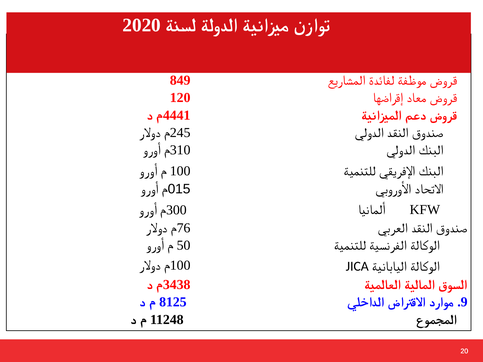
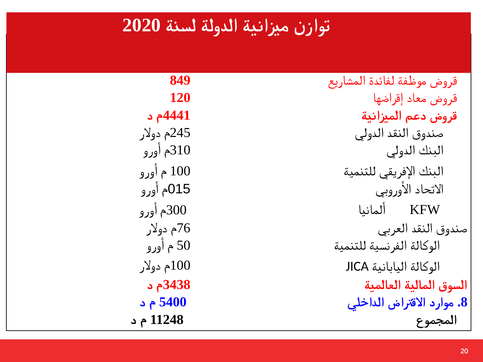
8125: 8125 -> 5400 (173, 302)
9: 9 -> 8 (464, 302)
